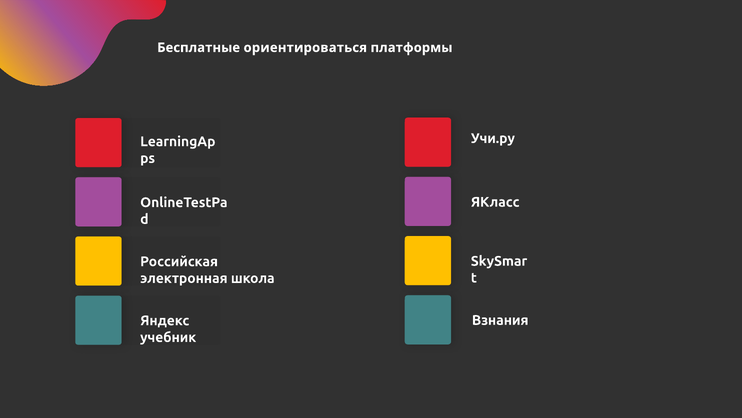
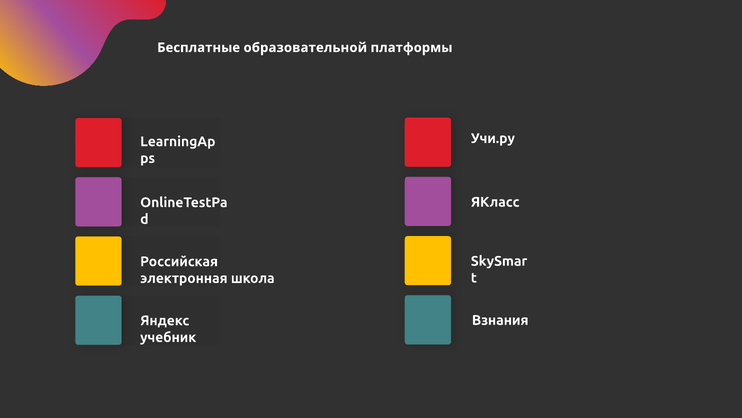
ориентироваться: ориентироваться -> образовательной (305, 48)
